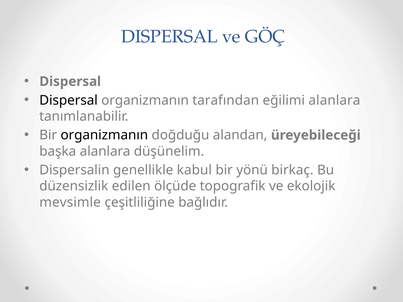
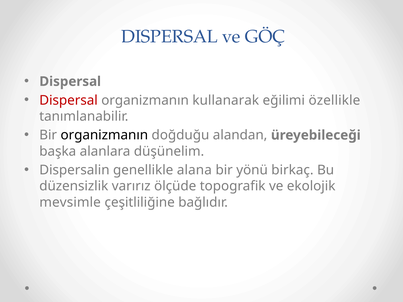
Dispersal colour: black -> red (69, 100)
tarafından: tarafından -> kullanarak (226, 100)
eğilimi alanlara: alanlara -> özellikle (334, 100)
kabul: kabul -> alana (194, 170)
edilen: edilen -> varırız (131, 186)
